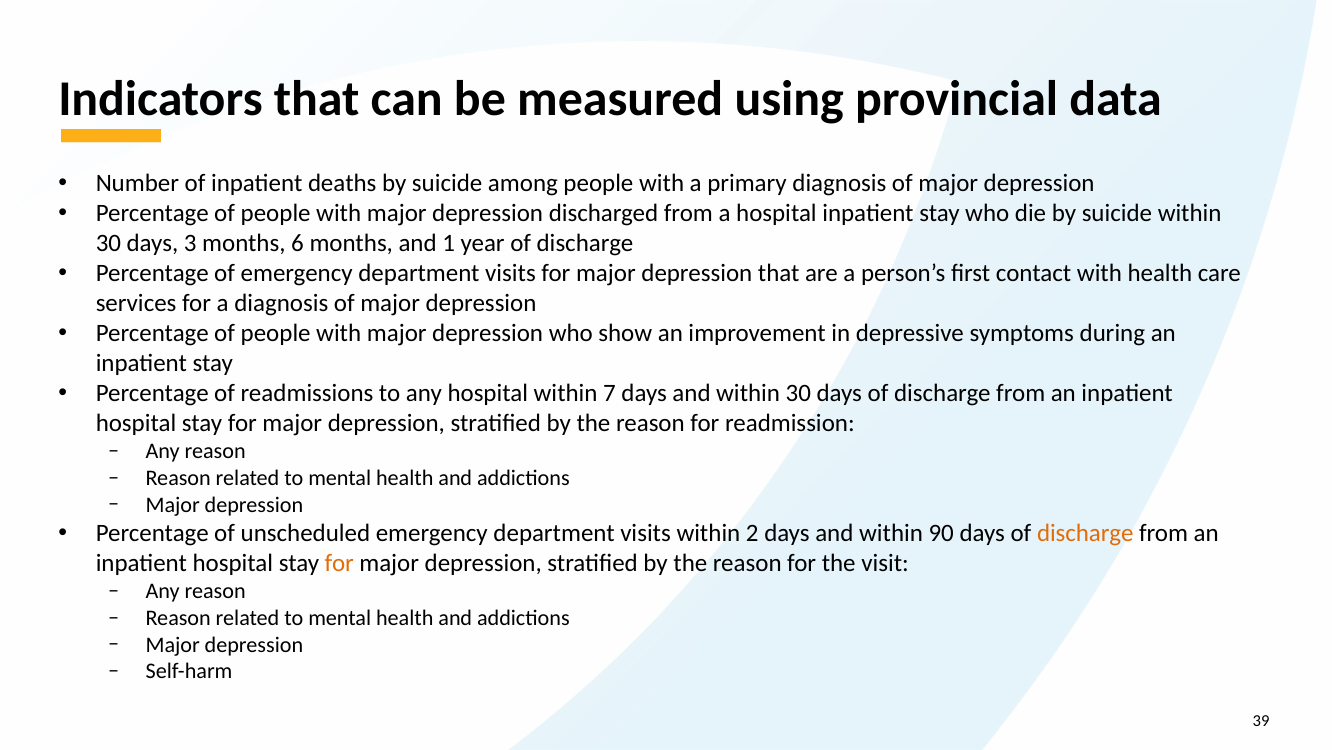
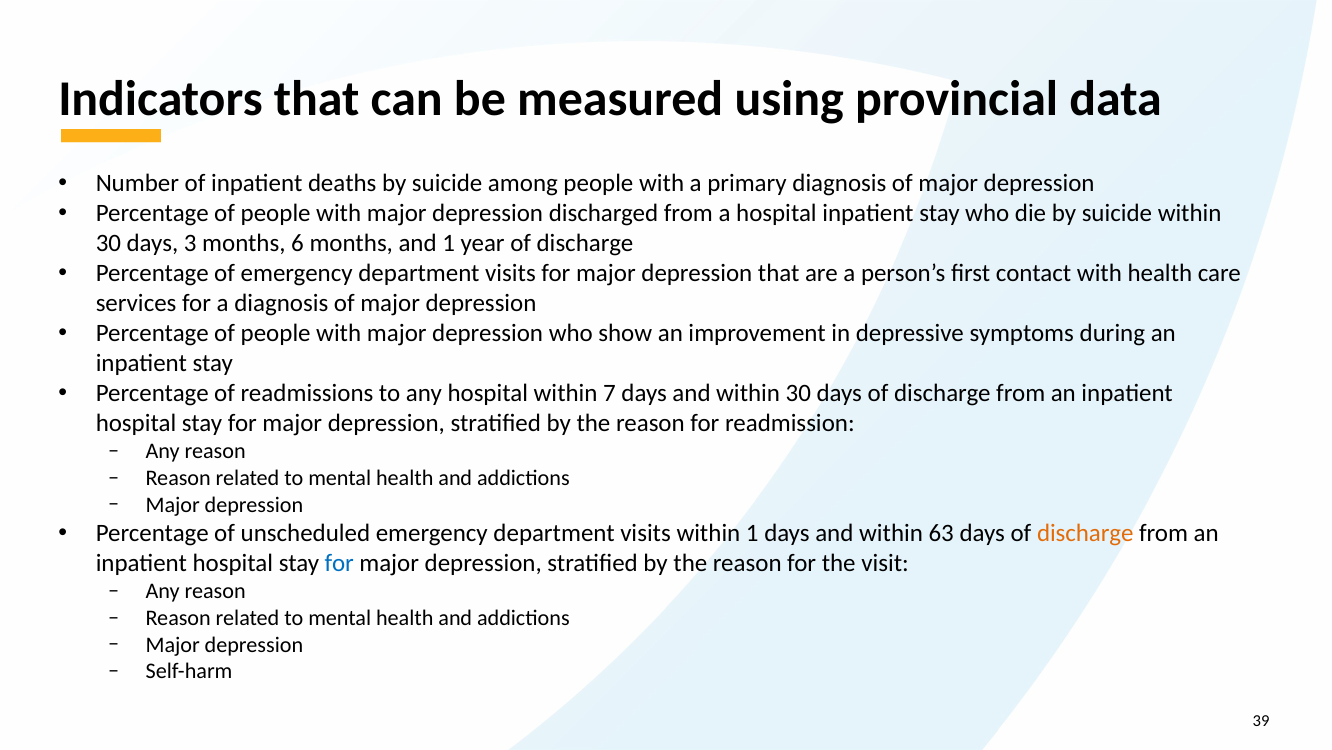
within 2: 2 -> 1 (752, 533)
90: 90 -> 63 (941, 533)
for colour: orange -> blue (339, 563)
